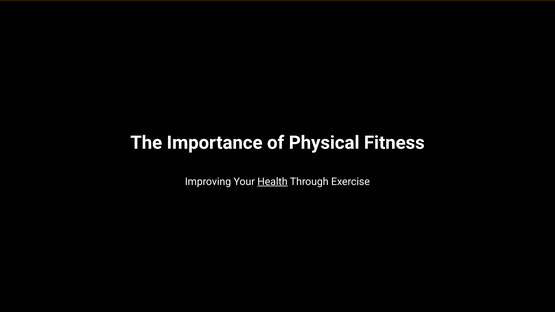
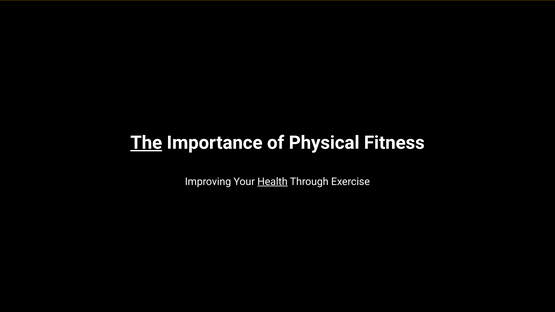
The underline: none -> present (146, 143)
